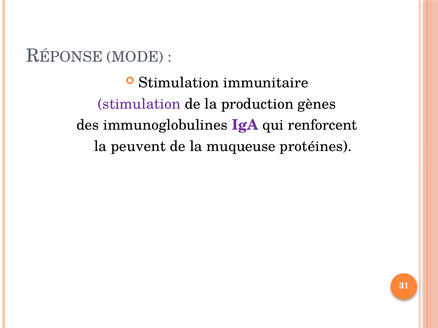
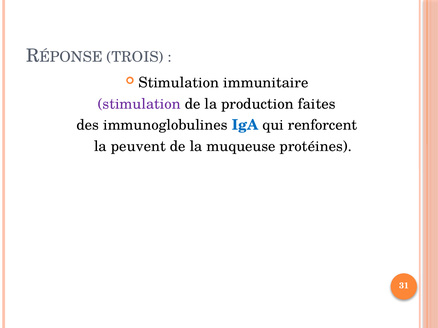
MODE: MODE -> TROIS (135, 57)
gènes: gènes -> faites (317, 104)
IgA colour: purple -> blue (245, 125)
